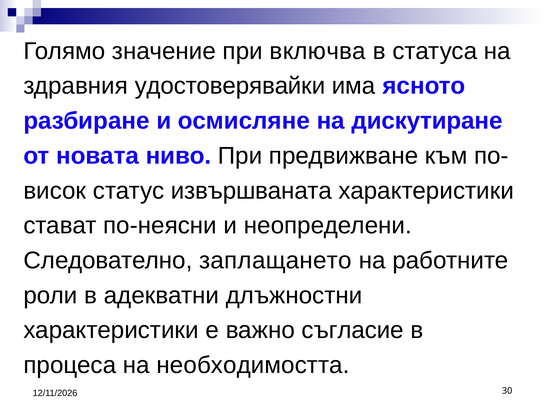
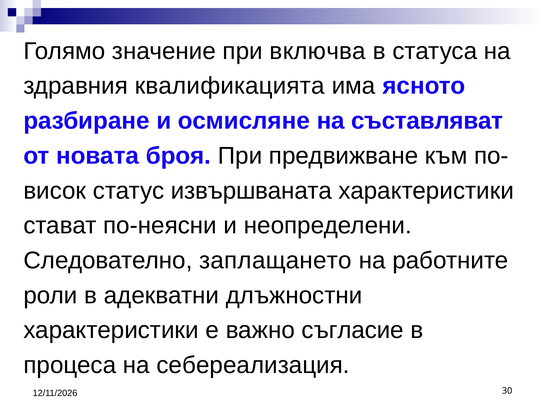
удостоверявайки: удостоверявайки -> квалификацията (230, 86)
дискутиране: дискутиране -> съставляват (427, 121)
ниво: ниво -> броя (178, 156)
необходимостта: необходимостта -> себереализация (253, 365)
